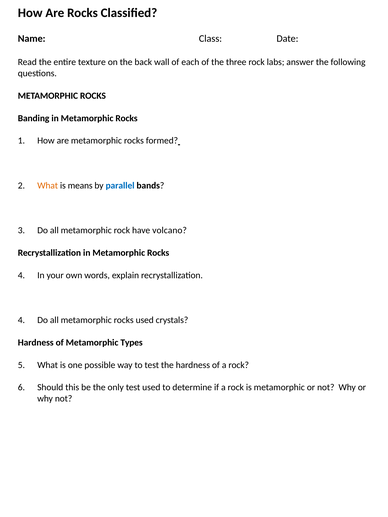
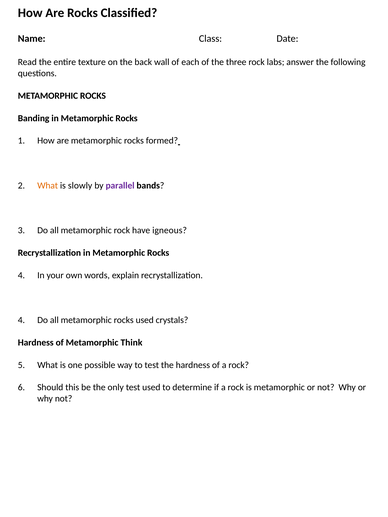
means: means -> slowly (80, 186)
parallel colour: blue -> purple (120, 186)
volcano: volcano -> igneous (170, 231)
Types: Types -> Think (131, 343)
